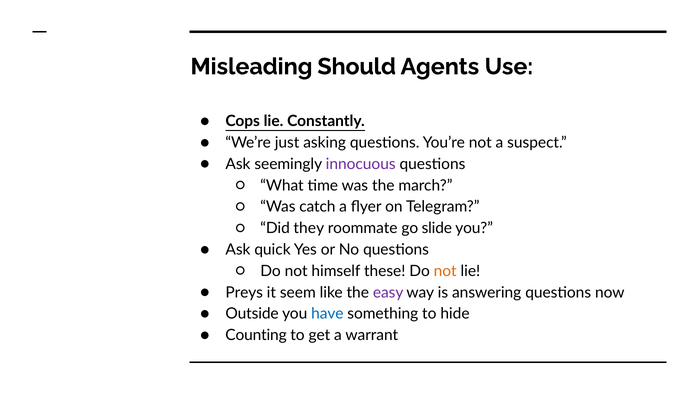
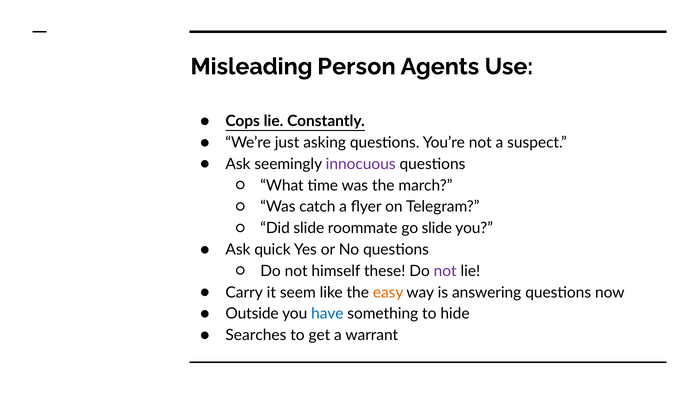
Should: Should -> Person (357, 67)
Did they: they -> slide (309, 228)
not colour: orange -> purple (445, 271)
Preys: Preys -> Carry (244, 293)
easy colour: purple -> orange (388, 293)
Counting: Counting -> Searches (256, 335)
